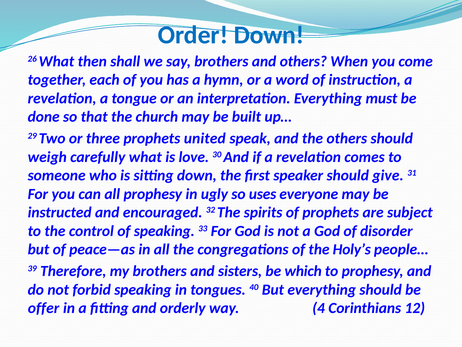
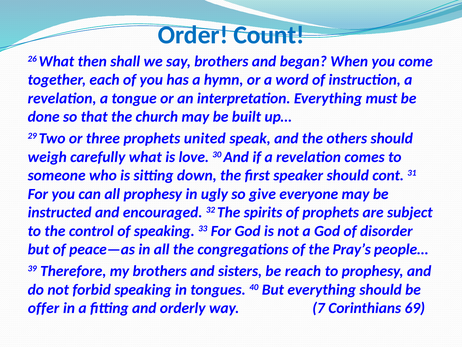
Order Down: Down -> Count (269, 35)
and others: others -> began (303, 61)
give: give -> cont (388, 175)
uses: uses -> give (262, 194)
Holy’s: Holy’s -> Pray’s (352, 249)
which: which -> reach (303, 271)
4: 4 -> 7 (319, 308)
12: 12 -> 69 (415, 308)
